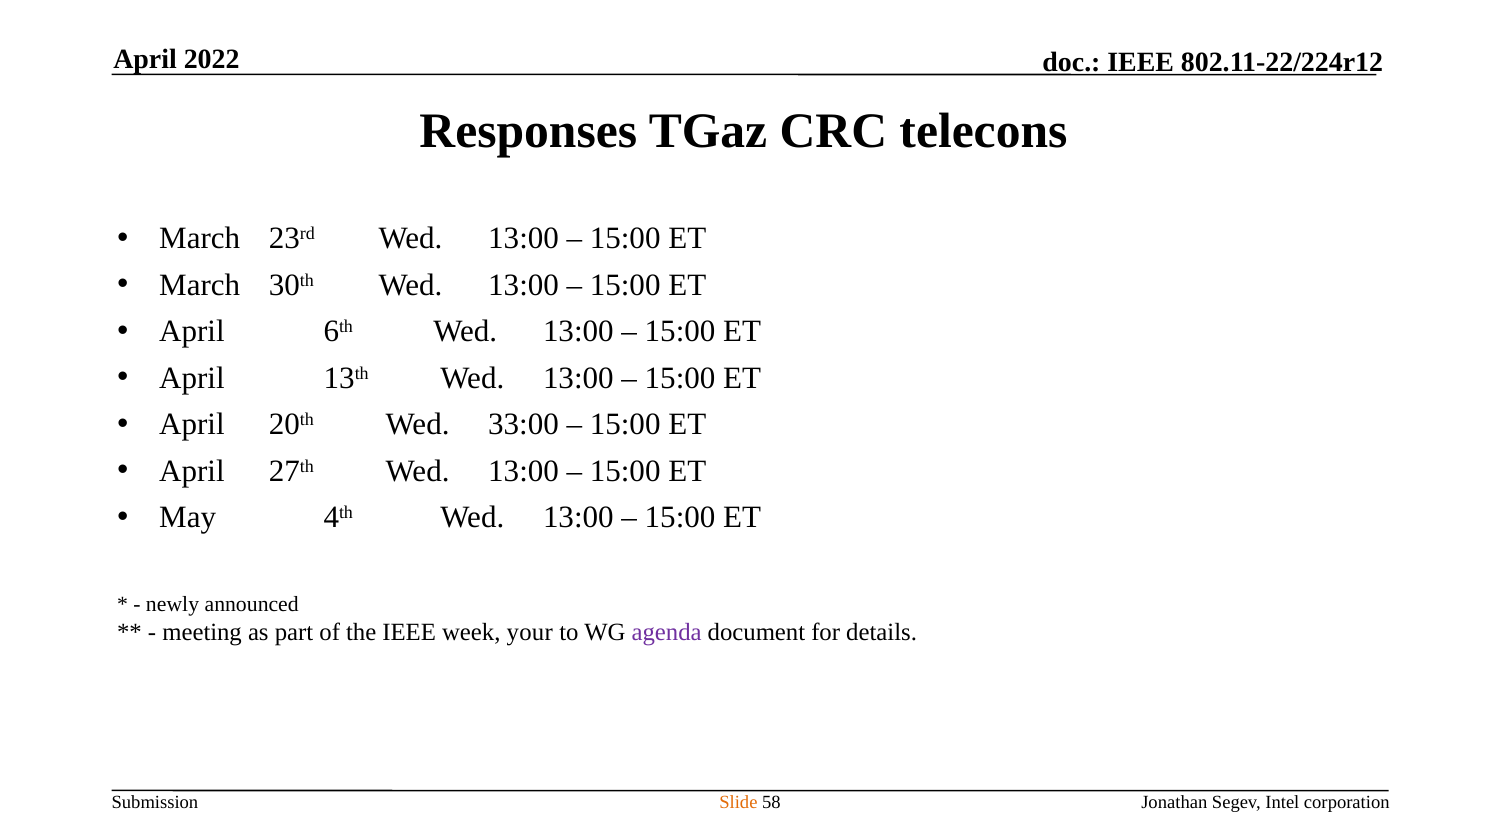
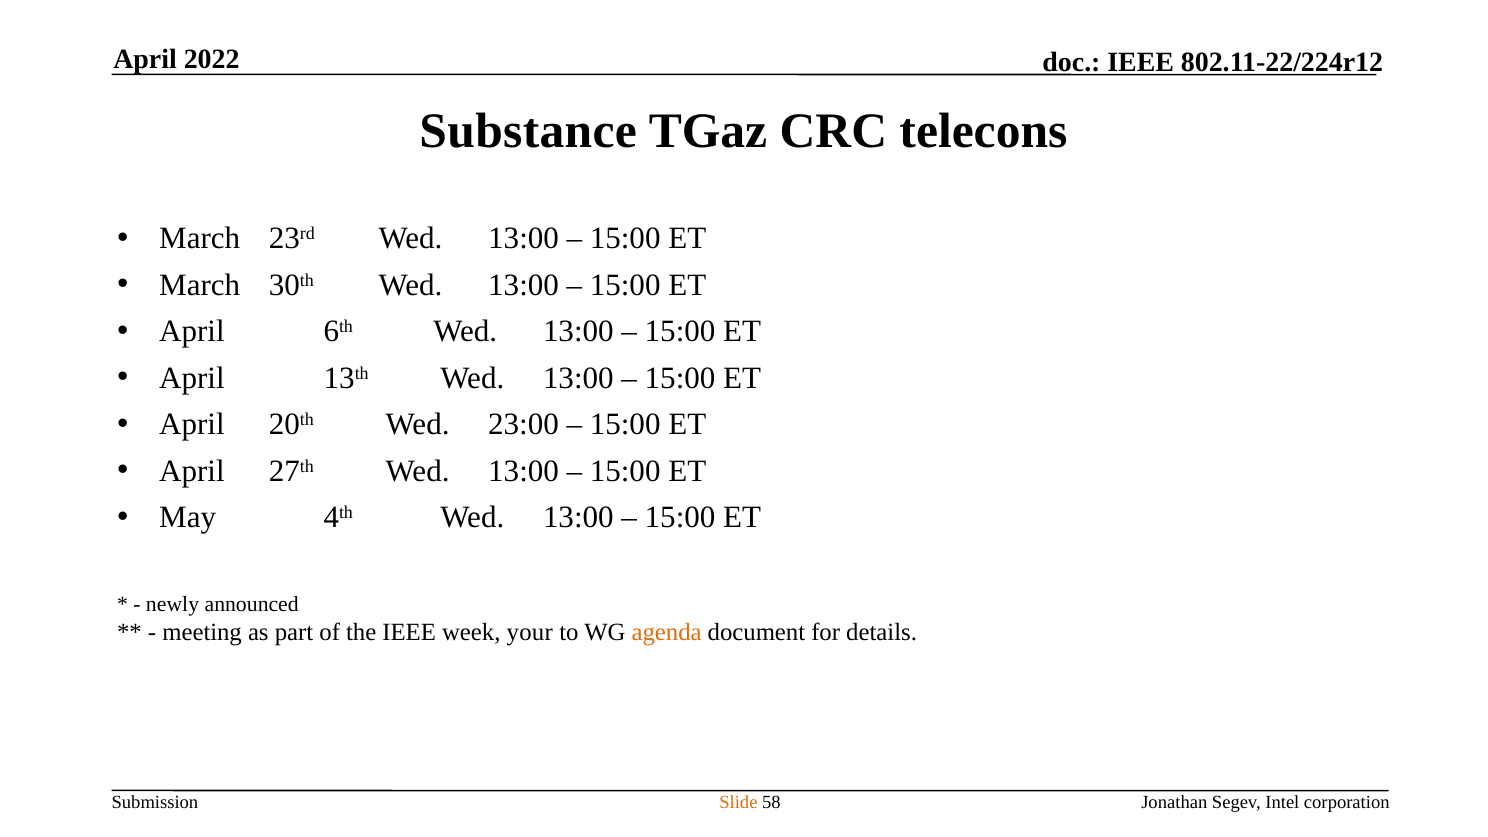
Responses: Responses -> Substance (528, 131)
33:00: 33:00 -> 23:00 (524, 425)
agenda colour: purple -> orange (667, 633)
